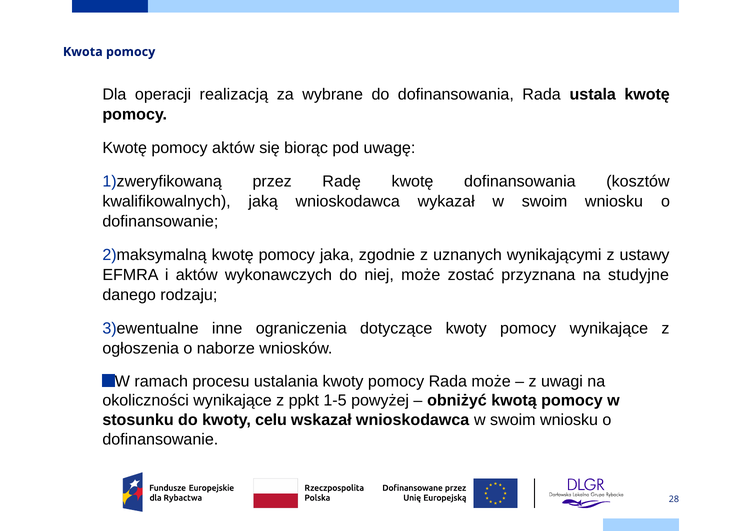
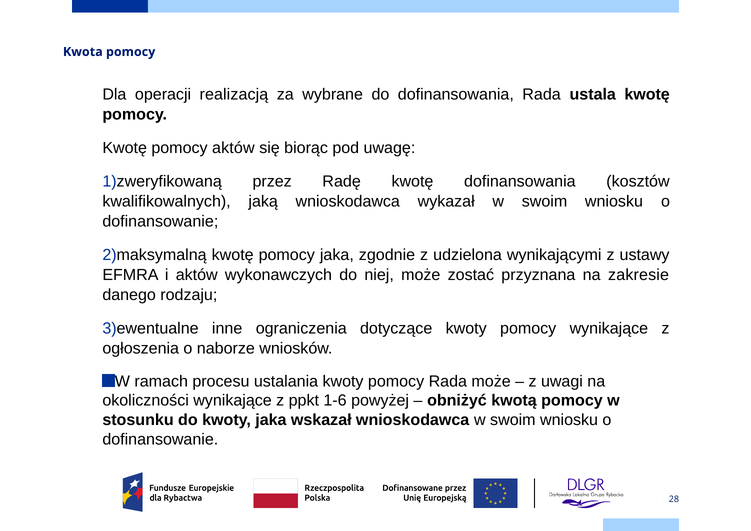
uznanych: uznanych -> udzielona (468, 255)
studyjne: studyjne -> zakresie (639, 275)
1-5: 1-5 -> 1-6 (335, 401)
kwoty celu: celu -> jaka (271, 420)
